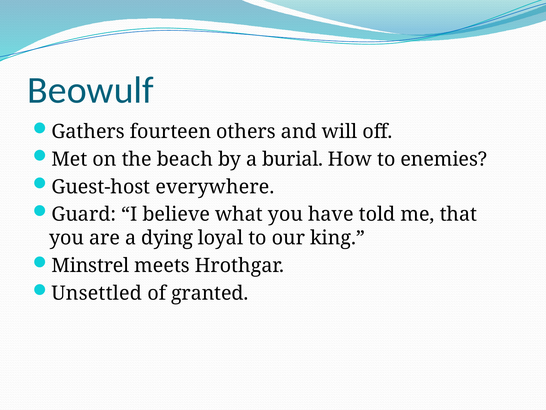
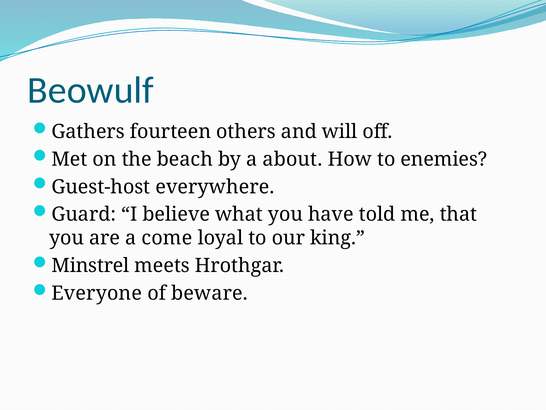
burial: burial -> about (292, 159)
dying: dying -> come (167, 238)
Unsettled: Unsettled -> Everyone (97, 293)
granted: granted -> beware (210, 293)
